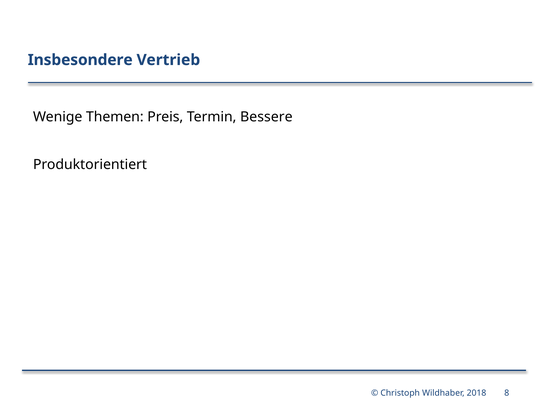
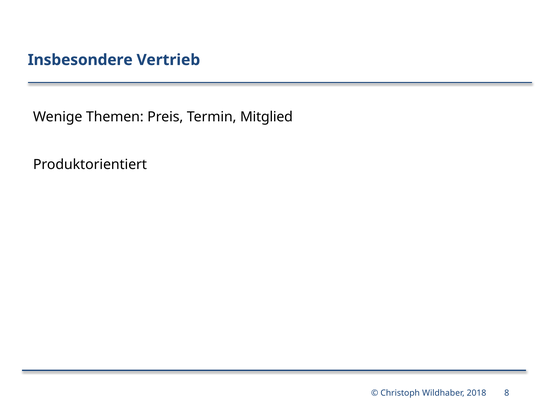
Bessere: Bessere -> Mitglied (266, 117)
